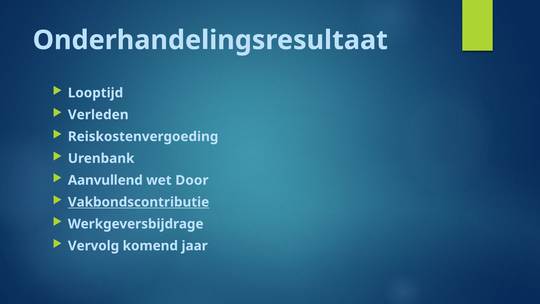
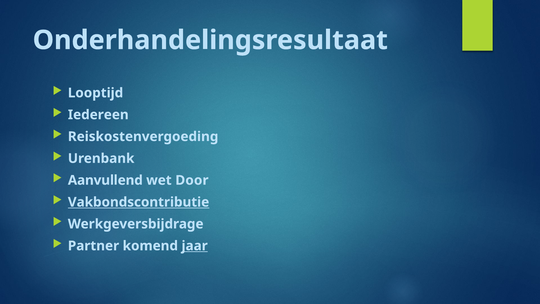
Verleden: Verleden -> Iedereen (98, 115)
Vervolg: Vervolg -> Partner (93, 246)
jaar underline: none -> present (195, 246)
